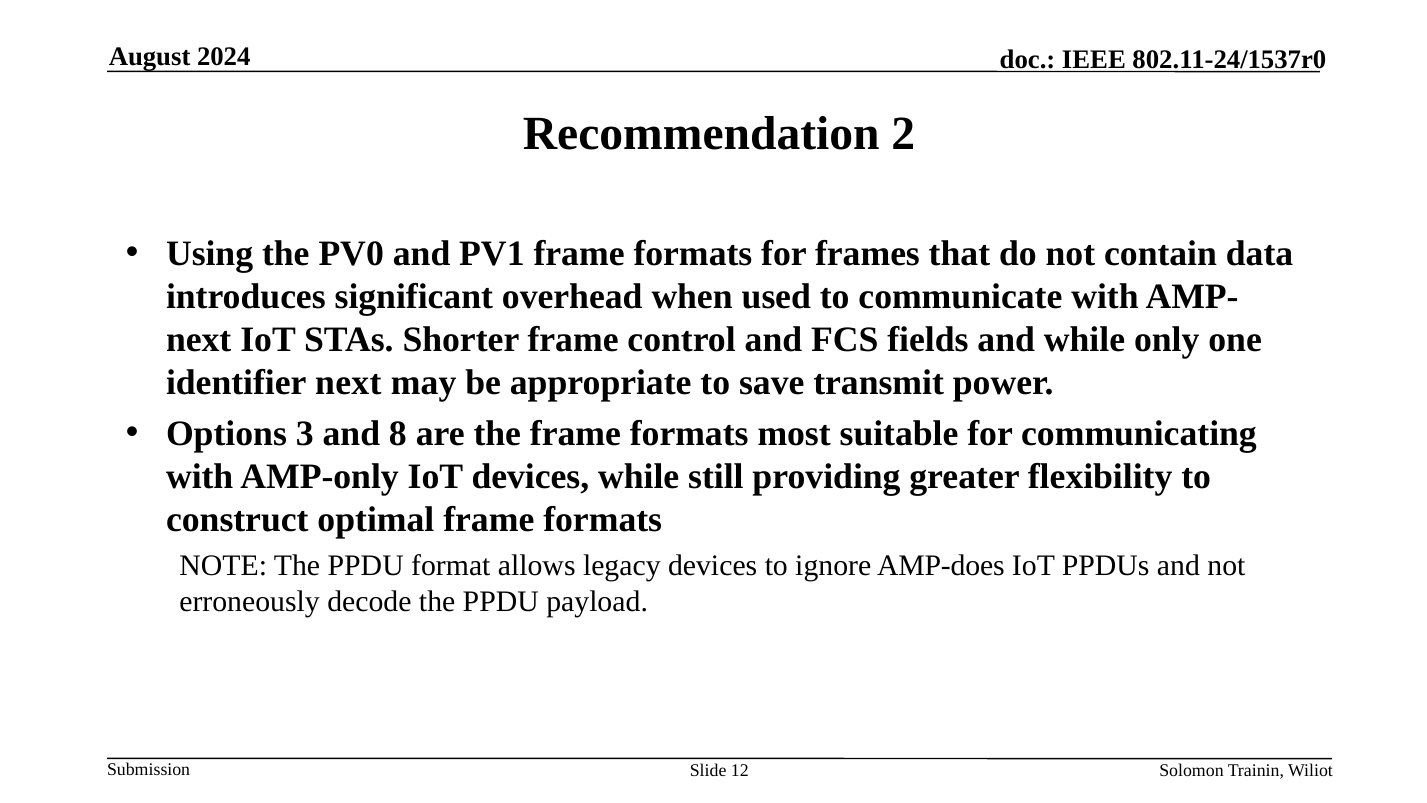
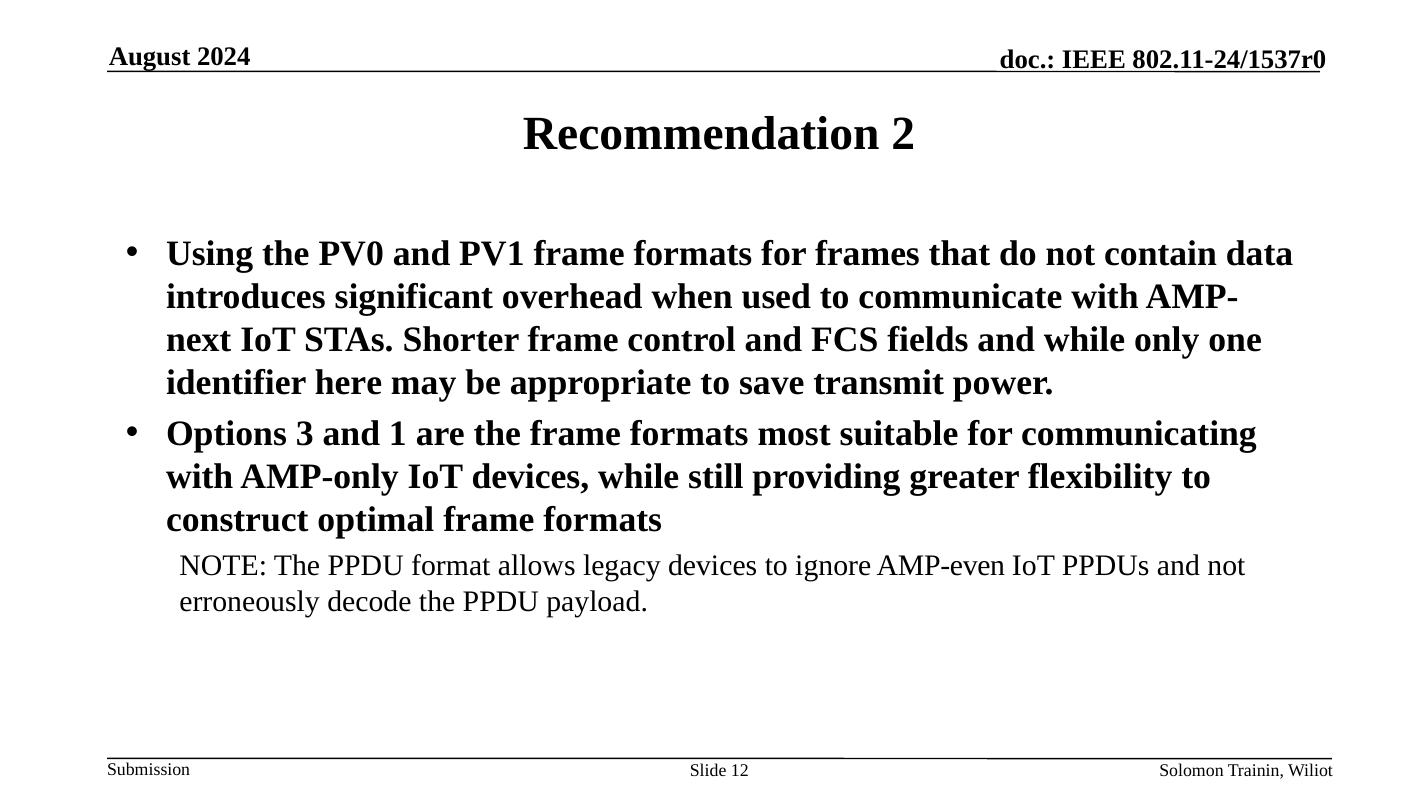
identifier next: next -> here (348, 382)
8: 8 -> 1 (398, 434)
AMP-does: AMP-does -> AMP-even (941, 566)
